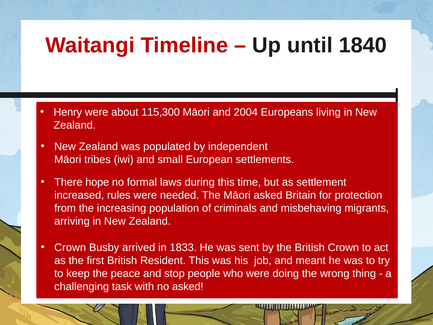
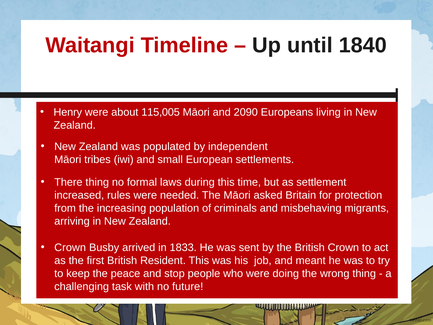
115,300: 115,300 -> 115,005 (161, 112)
2004: 2004 -> 2090 (246, 112)
There hope: hope -> thing (97, 182)
no asked: asked -> future (188, 286)
